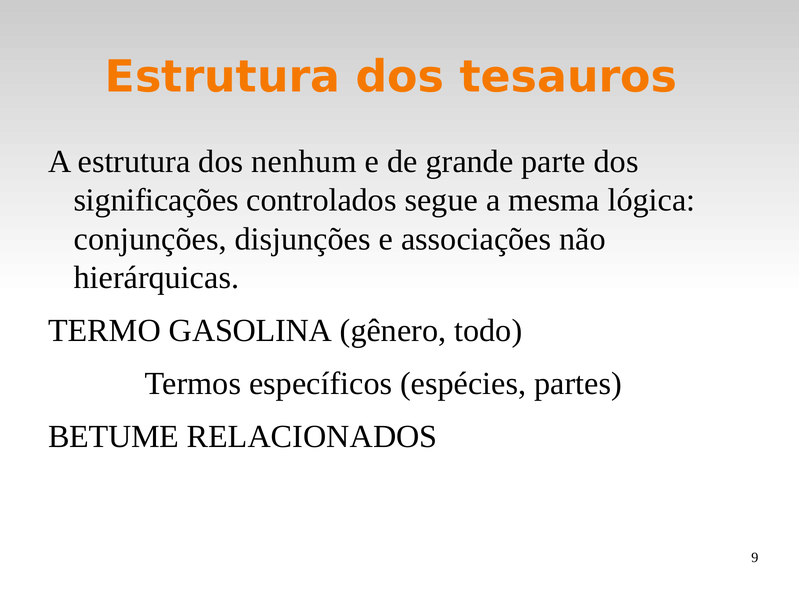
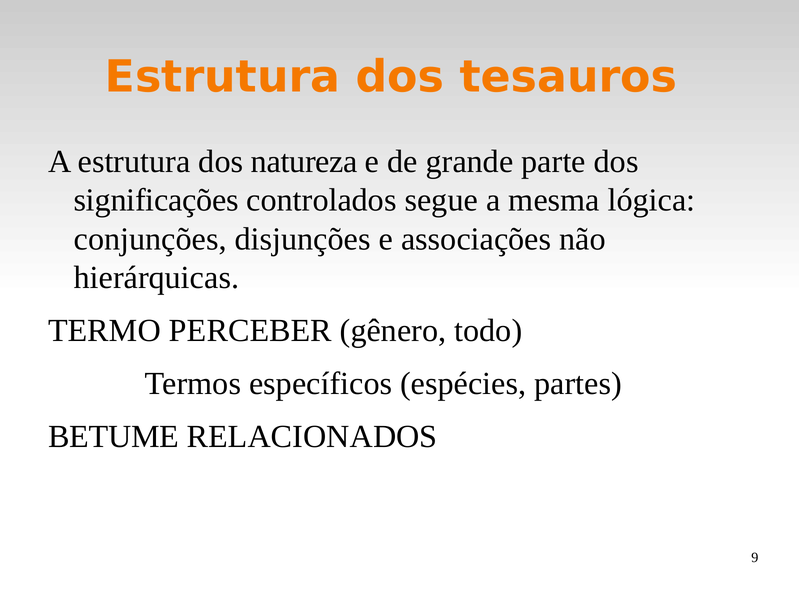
nenhum: nenhum -> natureza (304, 162)
GASOLINA: GASOLINA -> PERCEBER (250, 331)
